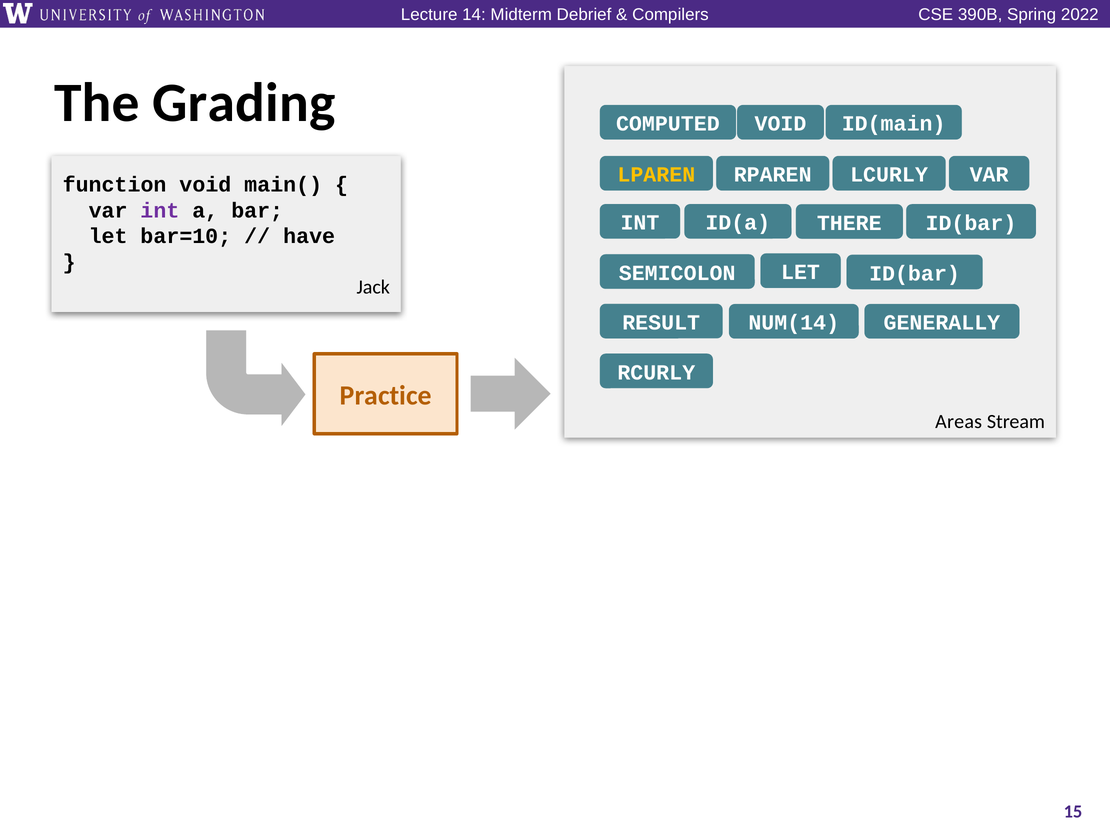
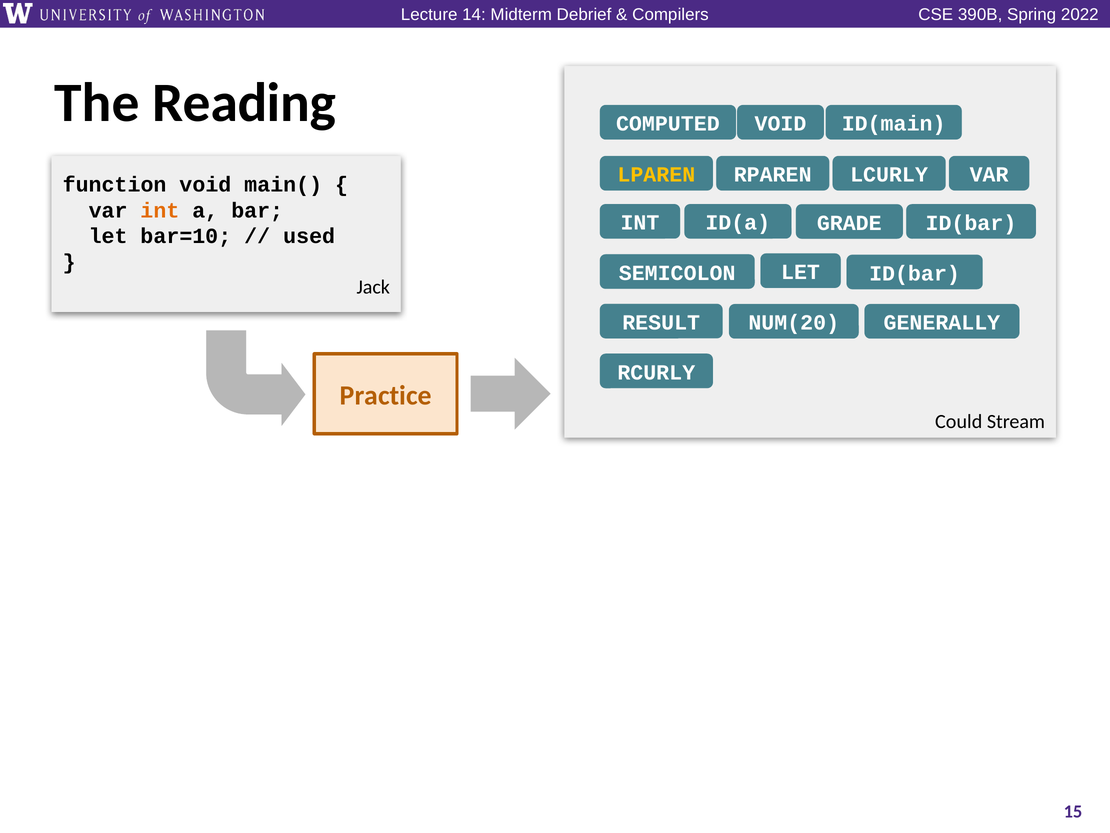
Grading: Grading -> Reading (244, 103)
int colour: purple -> orange (160, 210)
THERE: THERE -> GRADE (849, 223)
have: have -> used (309, 236)
NUM(14: NUM(14 -> NUM(20 (794, 323)
Areas: Areas -> Could (959, 422)
